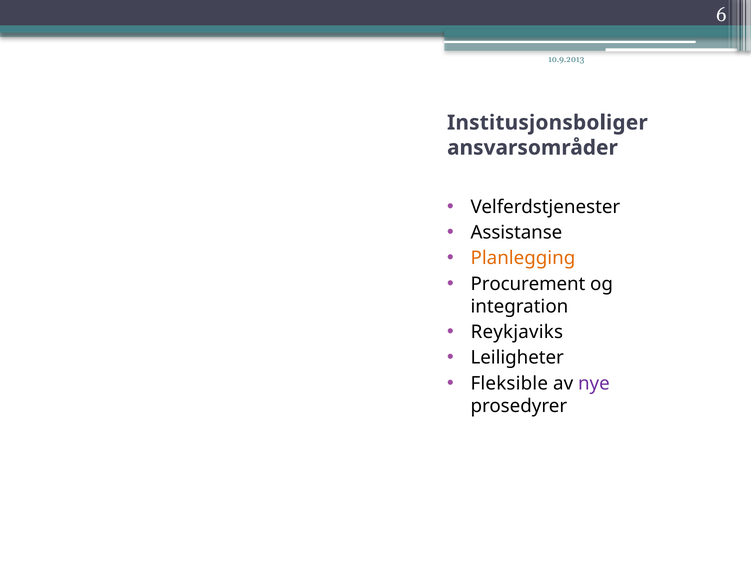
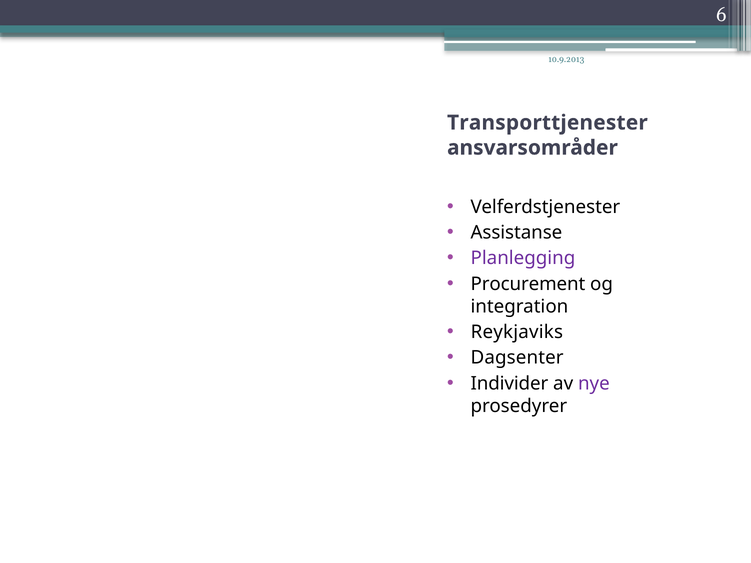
Institusjonsboliger: Institusjonsboliger -> Transporttjenester (547, 123)
Planlegging colour: orange -> purple (523, 258)
Leiligheter: Leiligheter -> Dagsenter (517, 358)
Fleksible: Fleksible -> Individer (509, 384)
